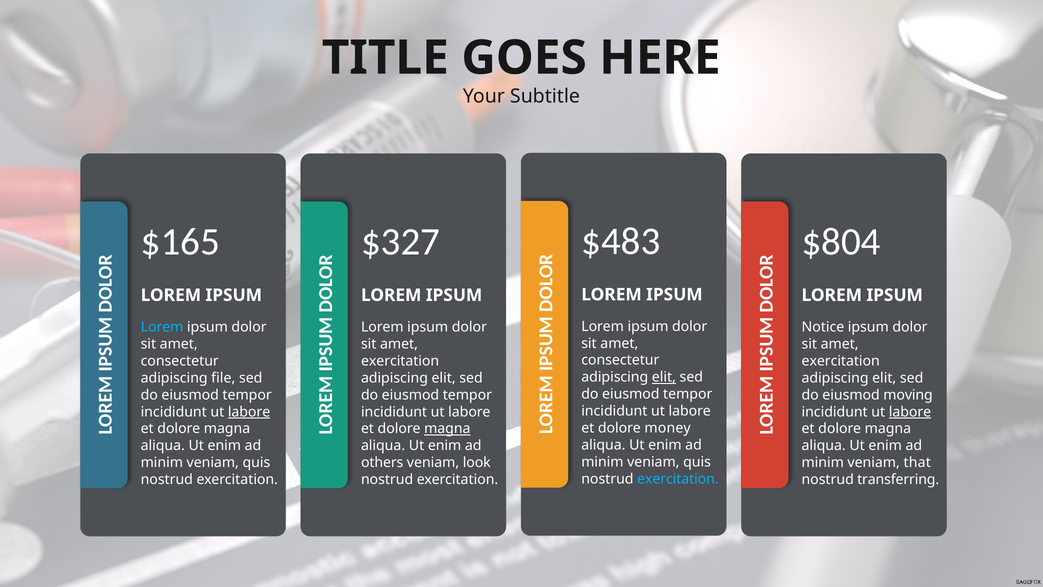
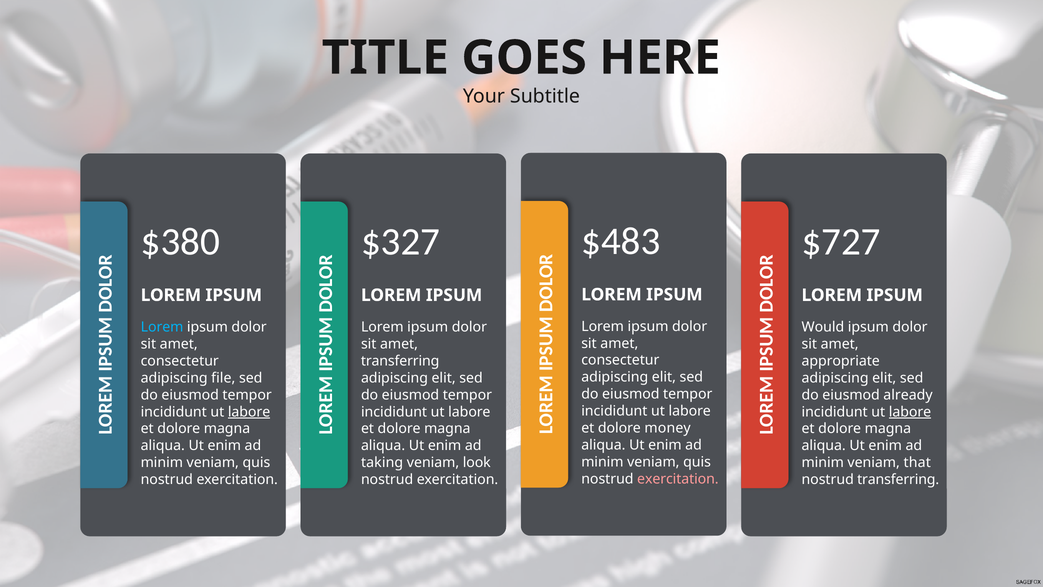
$165: $165 -> $380 (180, 242)
$804: $804 -> $727 (841, 242)
Notice: Notice -> Would (823, 327)
exercitation: exercitation -> transferring (400, 361)
exercitation: exercitation -> appropriate (841, 361)
elit underline: present -> none (664, 377)
moving: moving -> already (908, 395)
magna underline: present -> none (447, 429)
others: others -> taking (382, 463)
exercitation colour: light blue -> pink (678, 479)
